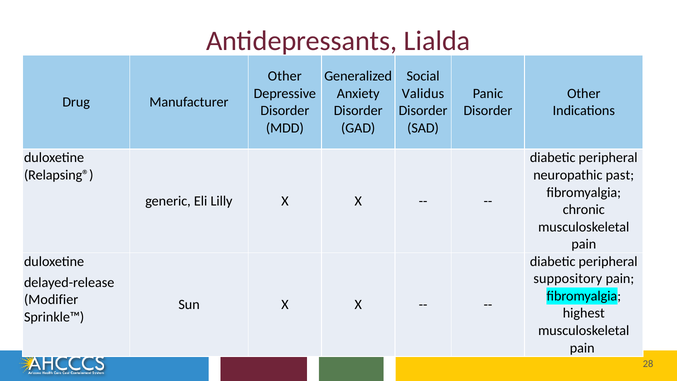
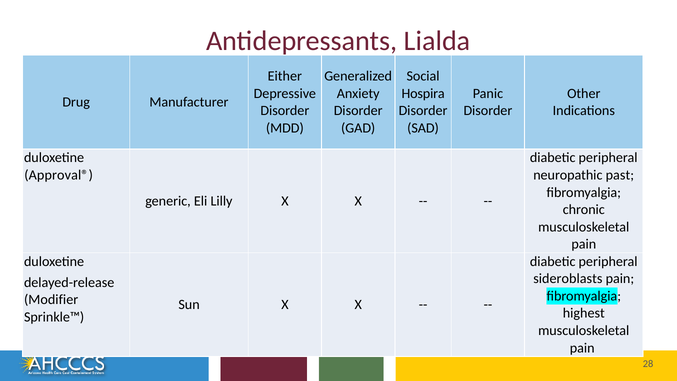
Other: Other -> Either (285, 76)
Validus: Validus -> Hospira (423, 93)
Relapsing®: Relapsing® -> Approval® (59, 175)
suppository: suppository -> sideroblasts (568, 279)
